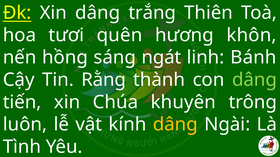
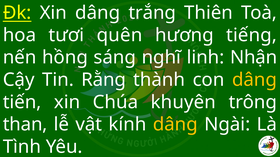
khôn: khôn -> tiếng (252, 35)
ngát: ngát -> nghĩ (161, 58)
Bánh: Bánh -> Nhận (254, 58)
dâng colour: light green -> yellow (254, 80)
luôn: luôn -> than (25, 125)
